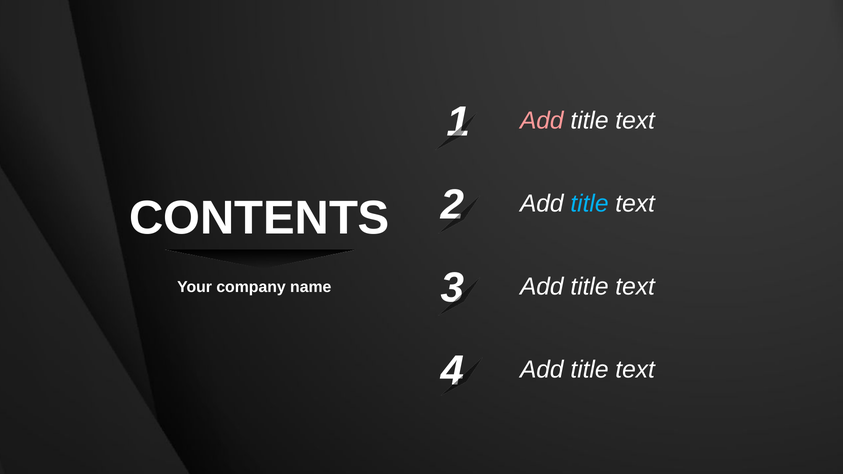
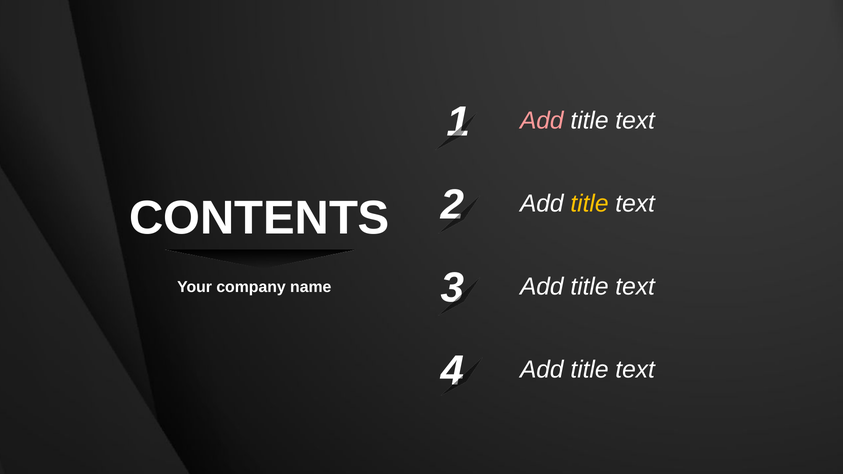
title colour: light blue -> yellow (590, 204)
